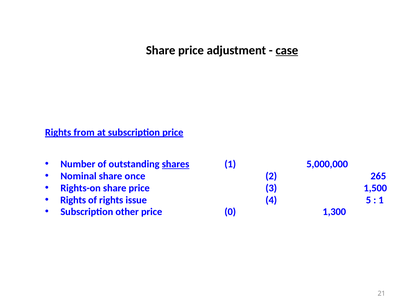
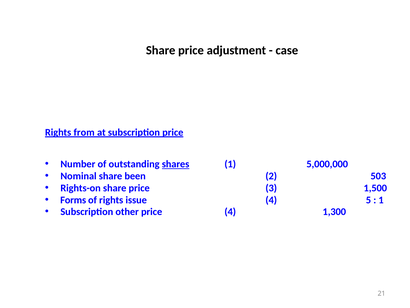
case underline: present -> none (287, 50)
once: once -> been (135, 176)
265: 265 -> 503 (378, 176)
Rights: Rights -> Forms (73, 200)
price 0: 0 -> 4 (230, 212)
